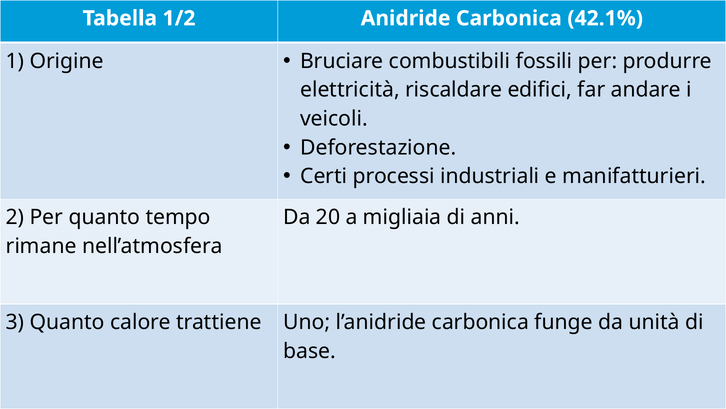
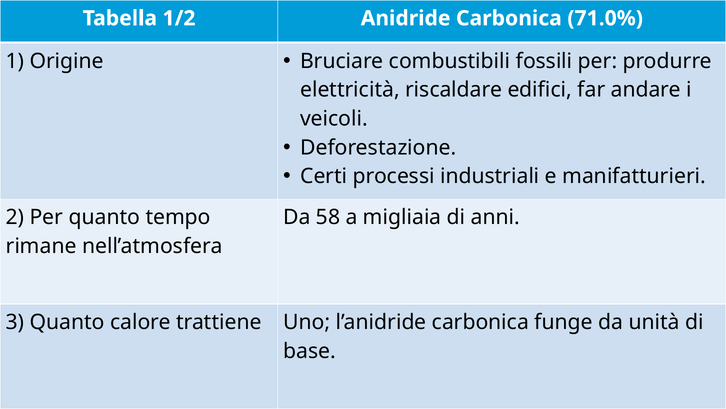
42.1%: 42.1% -> 71.0% (605, 18)
20: 20 -> 58 (328, 217)
